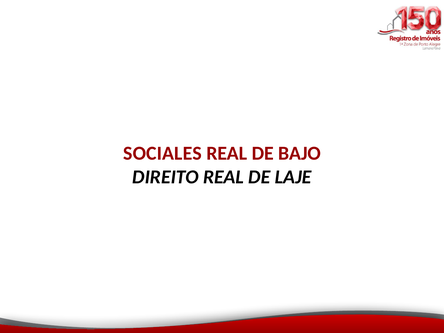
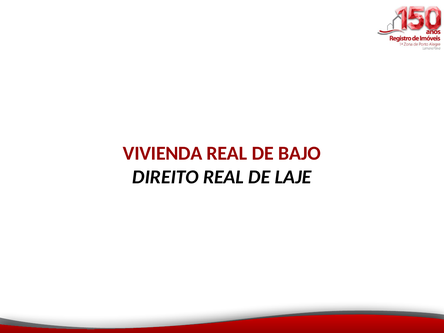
SOCIALES: SOCIALES -> VIVIENDA (163, 153)
